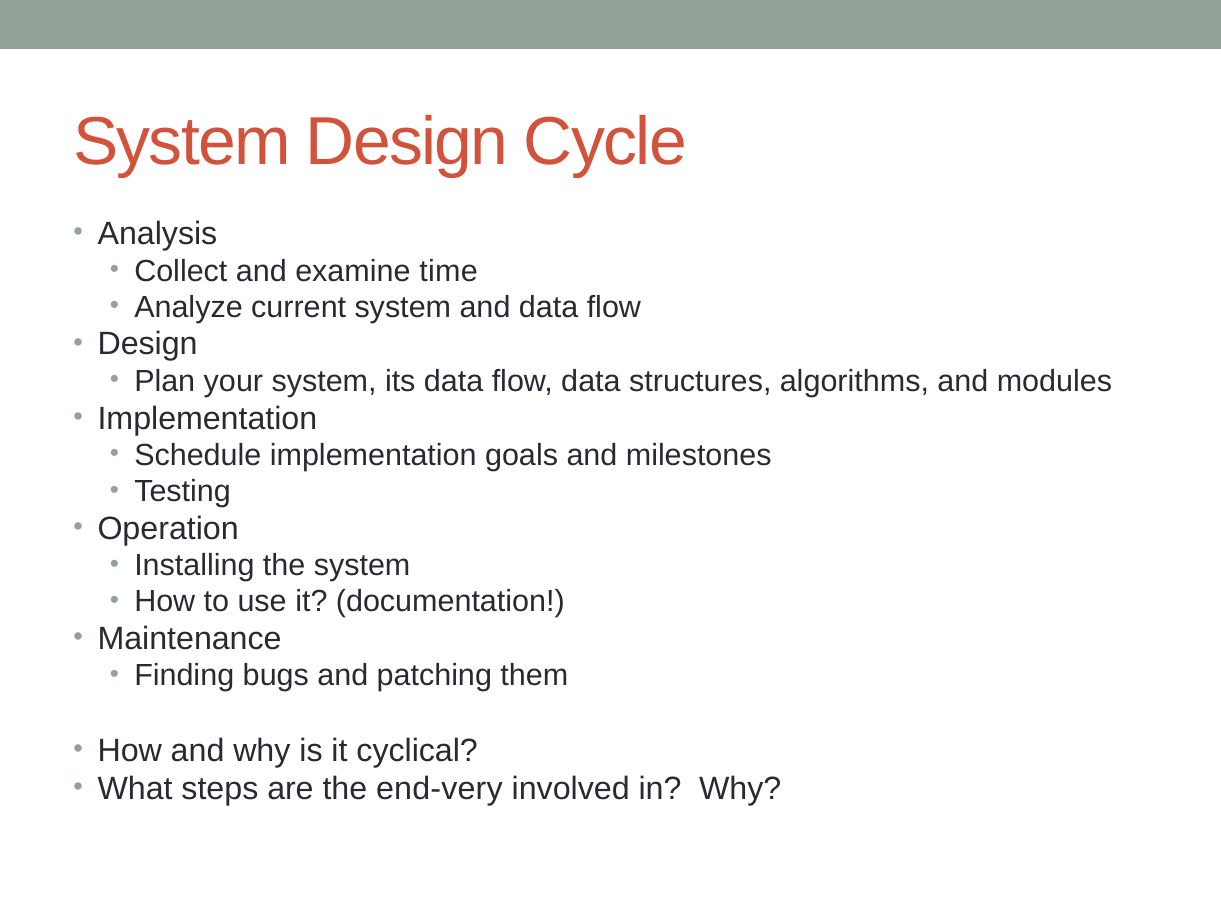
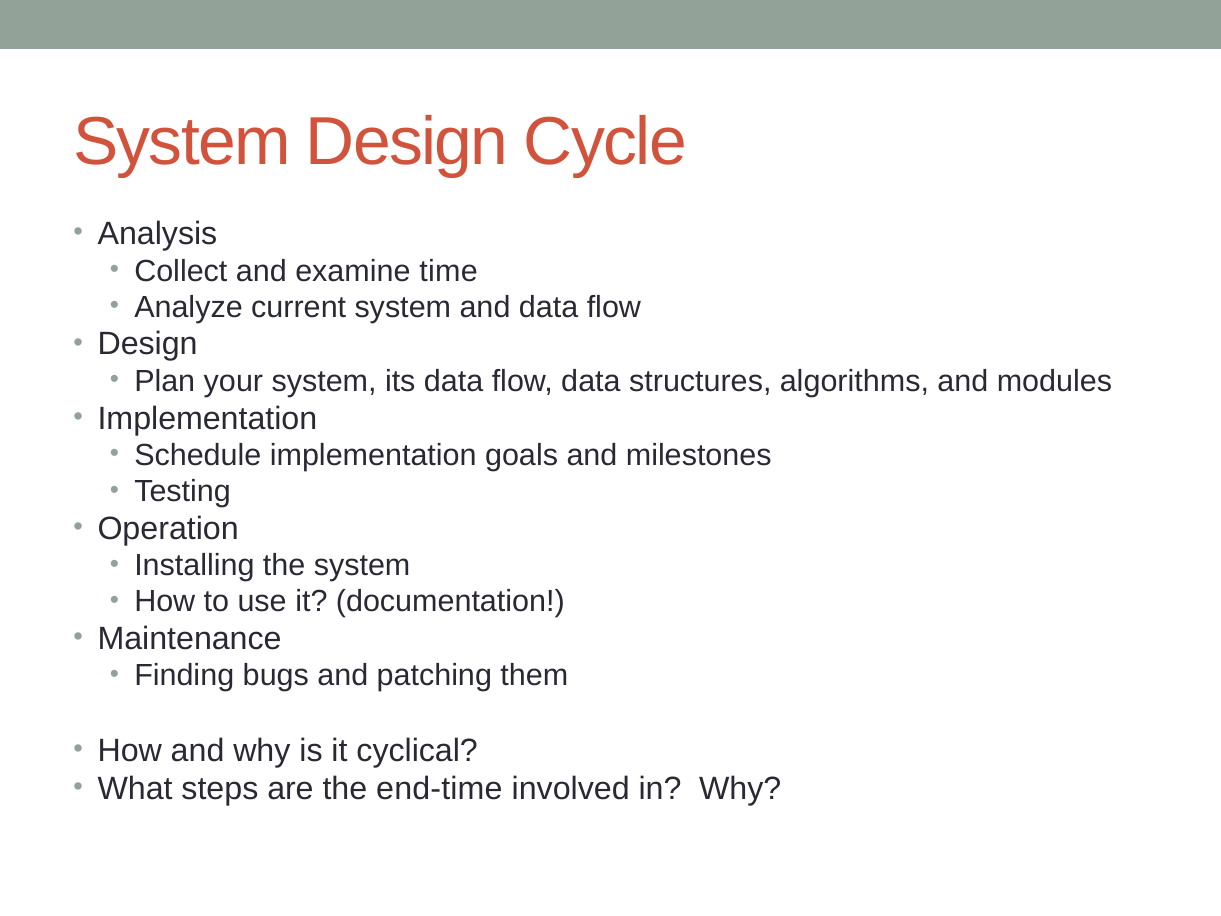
end-very: end-very -> end-time (439, 789)
